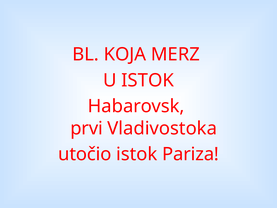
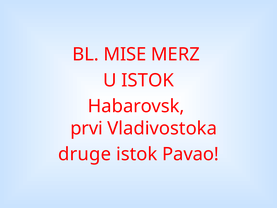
KOJA: KOJA -> MISE (125, 54)
utočio: utočio -> druge (85, 154)
Pariza: Pariza -> Pavao (191, 154)
